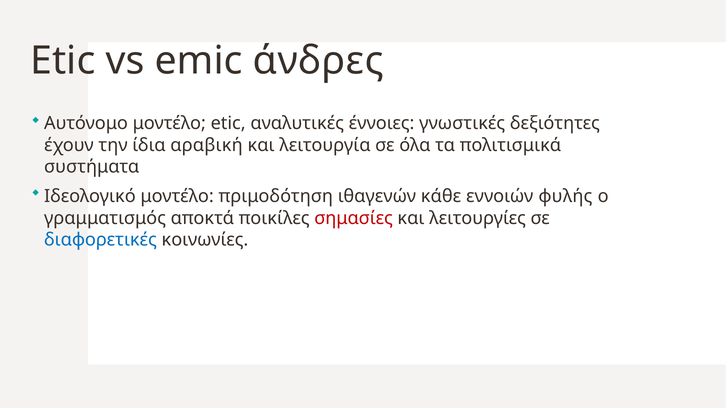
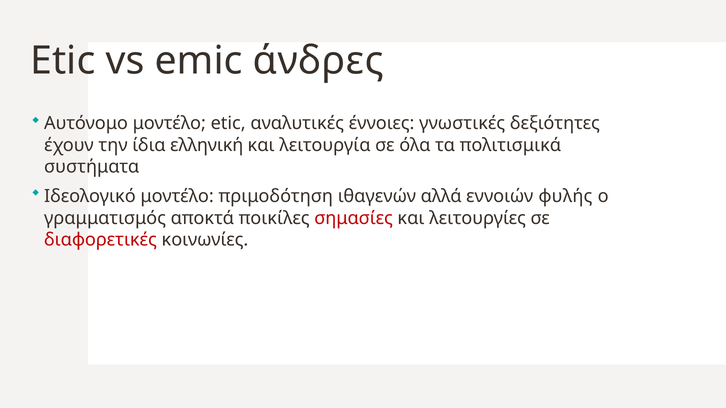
αραβική: αραβική -> ελληνική (207, 145)
κάθε: κάθε -> αλλά (441, 197)
διαφορετικές colour: blue -> red (100, 240)
